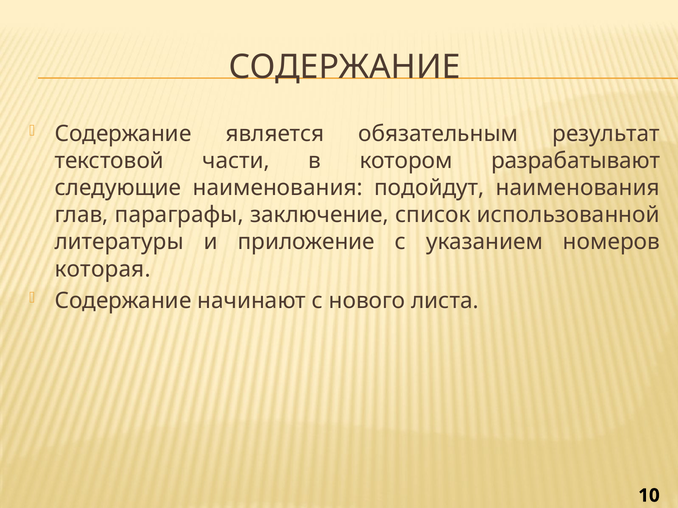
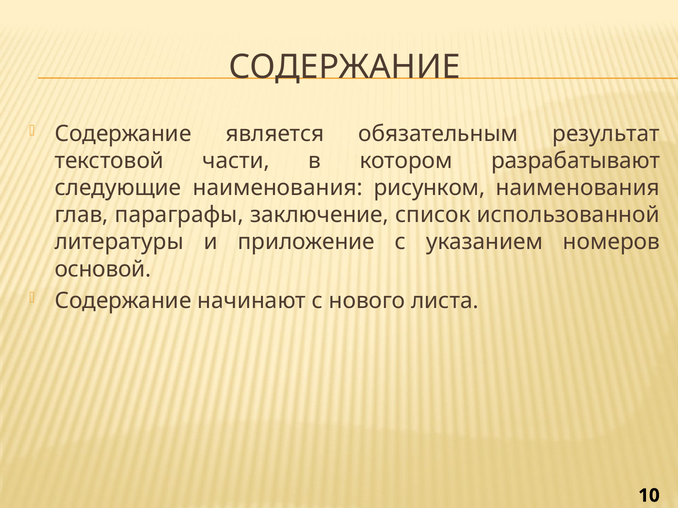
подойдут: подойдут -> рисунком (429, 188)
которая: которая -> основой (103, 269)
